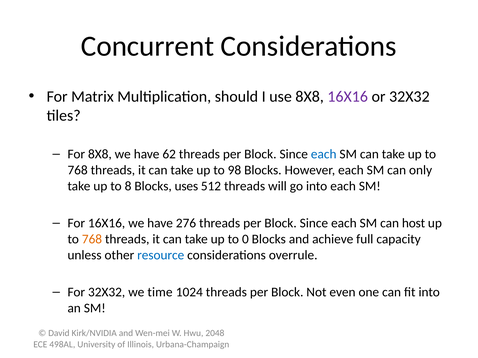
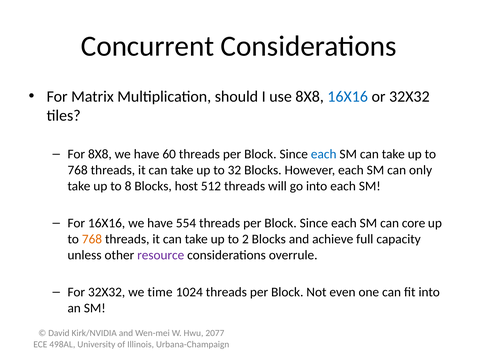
16X16 colour: purple -> blue (348, 97)
62: 62 -> 60 (169, 154)
98: 98 -> 32 (234, 170)
uses: uses -> host (186, 186)
276: 276 -> 554 (186, 223)
host: host -> core (414, 223)
0: 0 -> 2 (245, 239)
resource colour: blue -> purple (161, 255)
2048: 2048 -> 2077 (215, 334)
